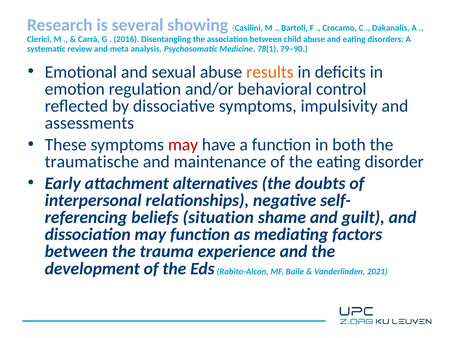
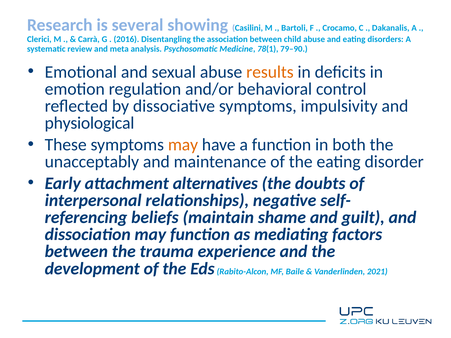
assessments: assessments -> physiological (89, 123)
may colour: red -> orange (183, 145)
traumatische: traumatische -> unacceptably (92, 162)
situation: situation -> maintain (218, 218)
